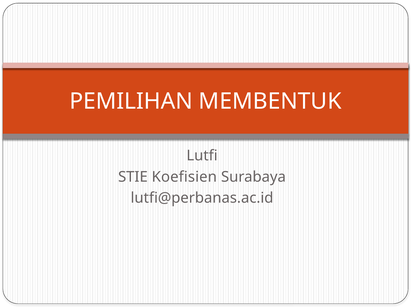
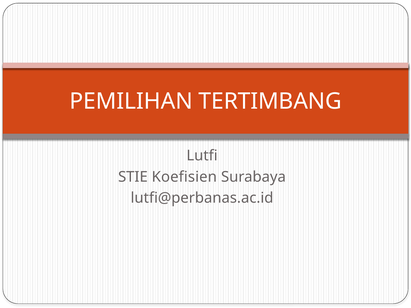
MEMBENTUK: MEMBENTUK -> TERTIMBANG (270, 101)
